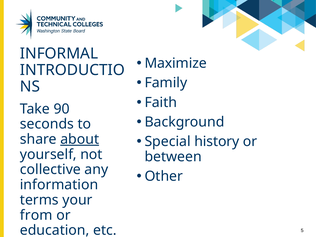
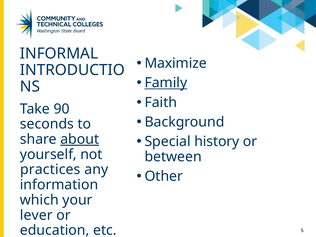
Family underline: none -> present (166, 83)
collective: collective -> practices (50, 170)
terms: terms -> which (39, 200)
from: from -> lever (36, 215)
